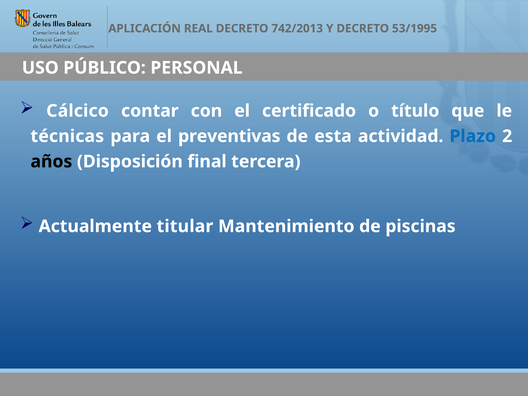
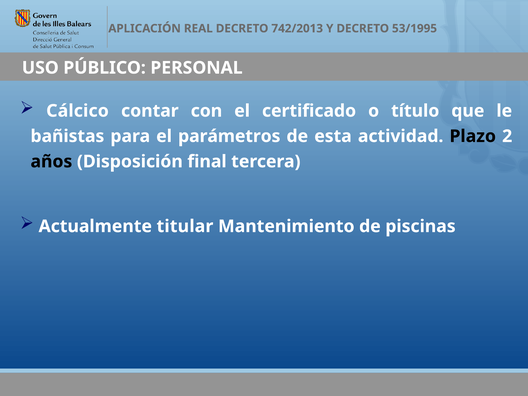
técnicas: técnicas -> bañistas (67, 136)
preventivas: preventivas -> parámetros (229, 136)
Plazo colour: blue -> black (473, 136)
